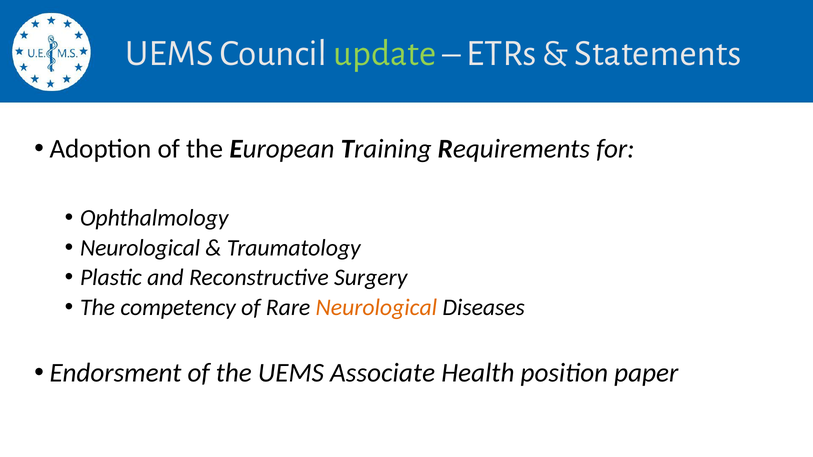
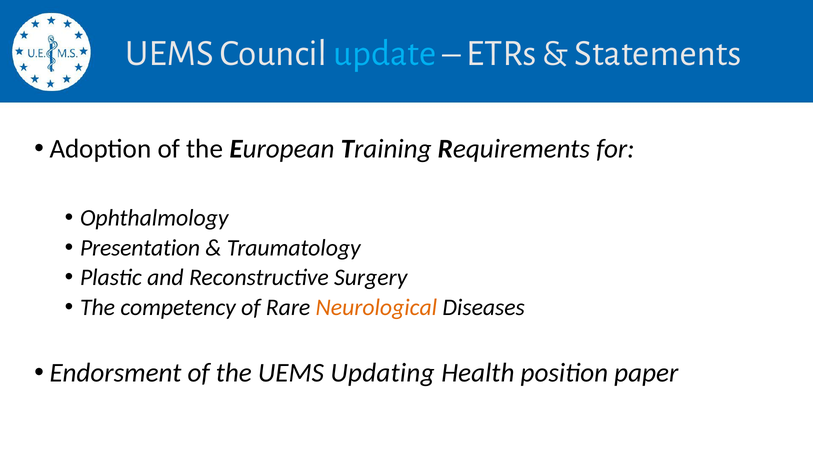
update colour: light green -> light blue (385, 53)
Neurological: Neurological -> Presentation (140, 248)
Associate: Associate -> Updating (383, 373)
